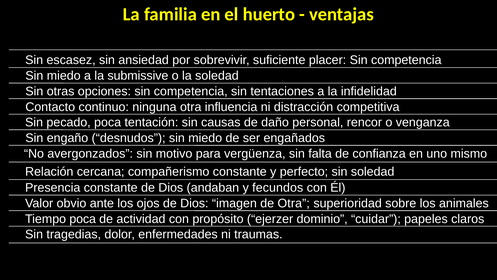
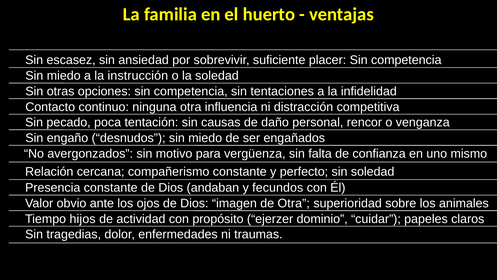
submissive: submissive -> instrucción (138, 76)
Tiempo poca: poca -> hijos (83, 219)
